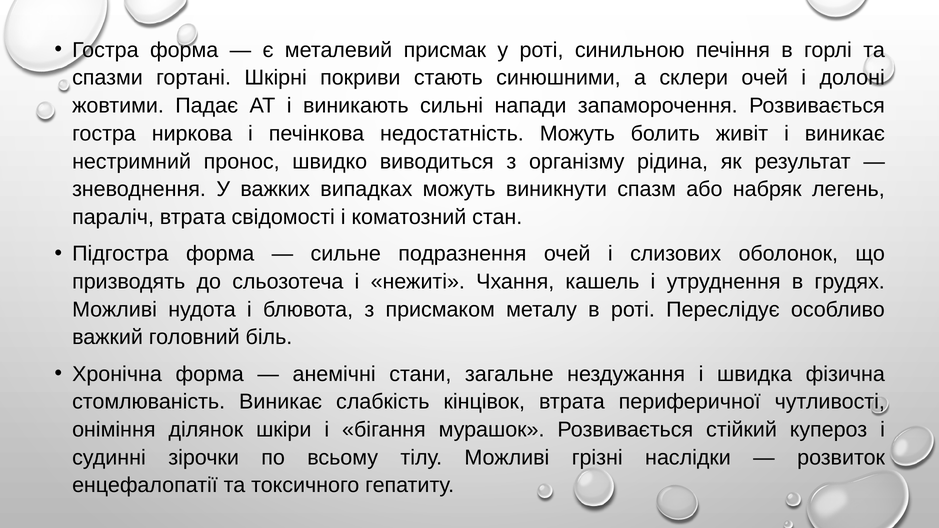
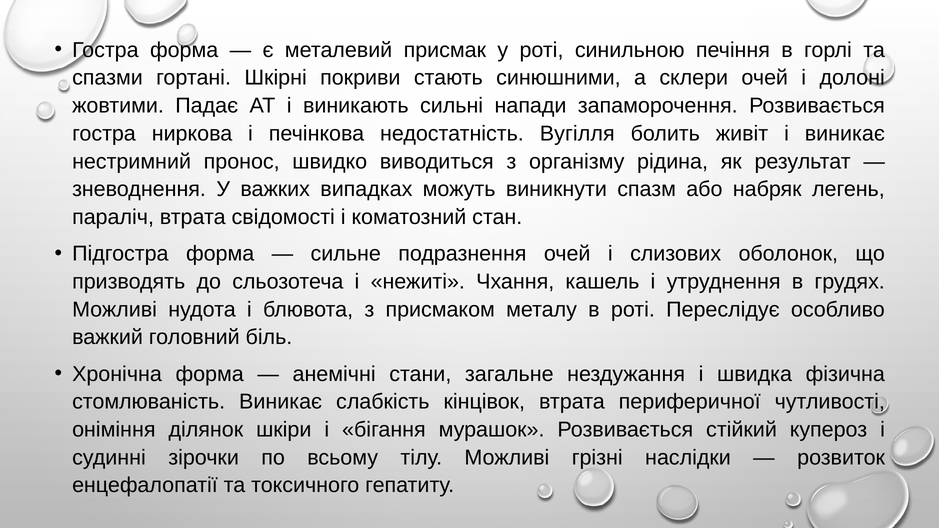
недостатність Можуть: Можуть -> Вугілля (577, 134)
